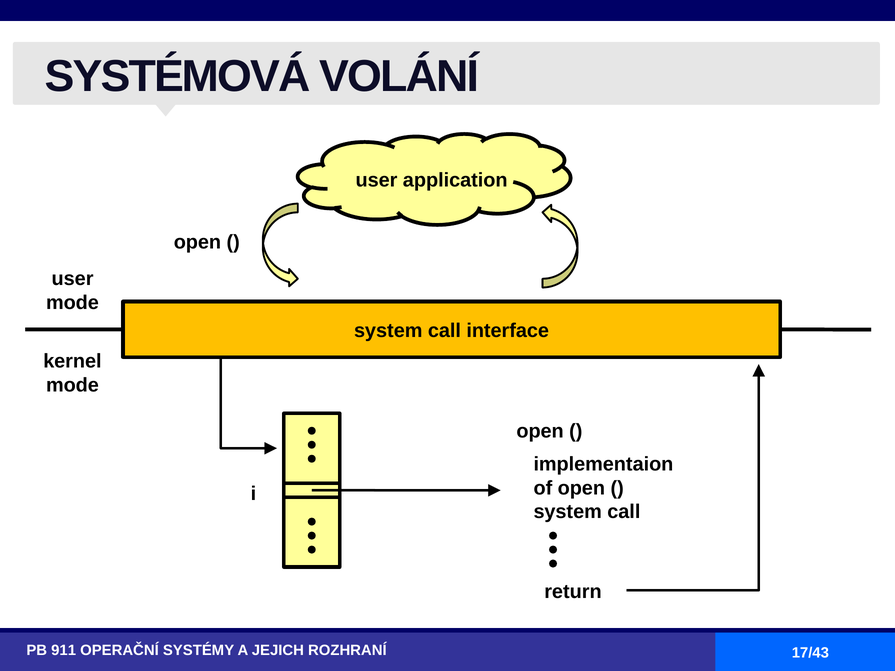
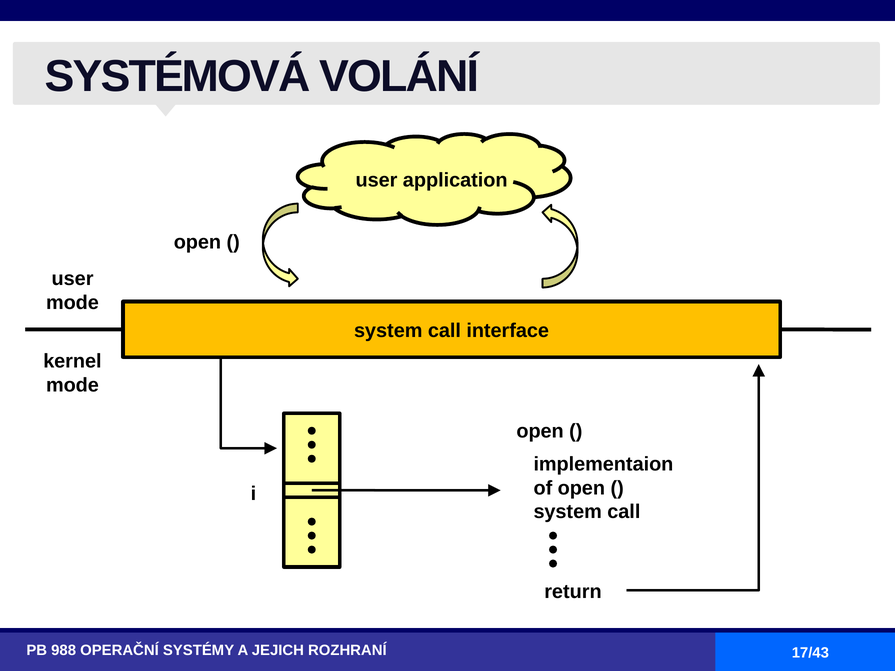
911: 911 -> 988 (64, 650)
